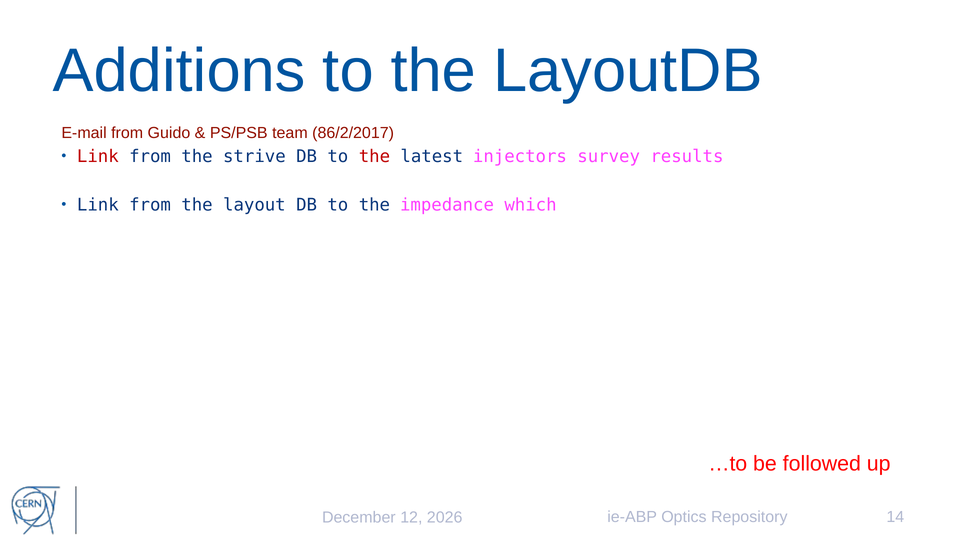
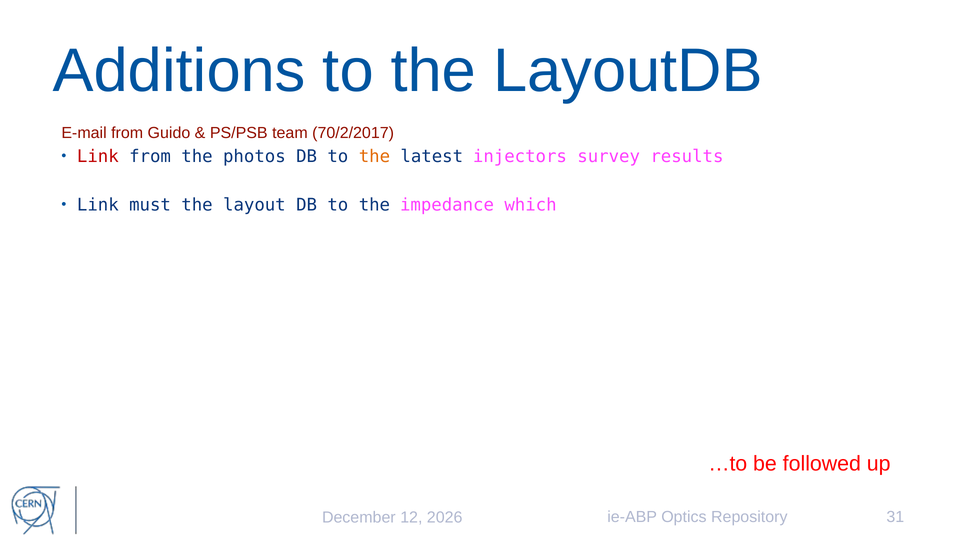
86/2/2017: 86/2/2017 -> 70/2/2017 (353, 133)
strive: strive -> photos (254, 157)
the colour: red -> orange (374, 157)
from: from -> must (150, 205)
14: 14 -> 31 (895, 517)
